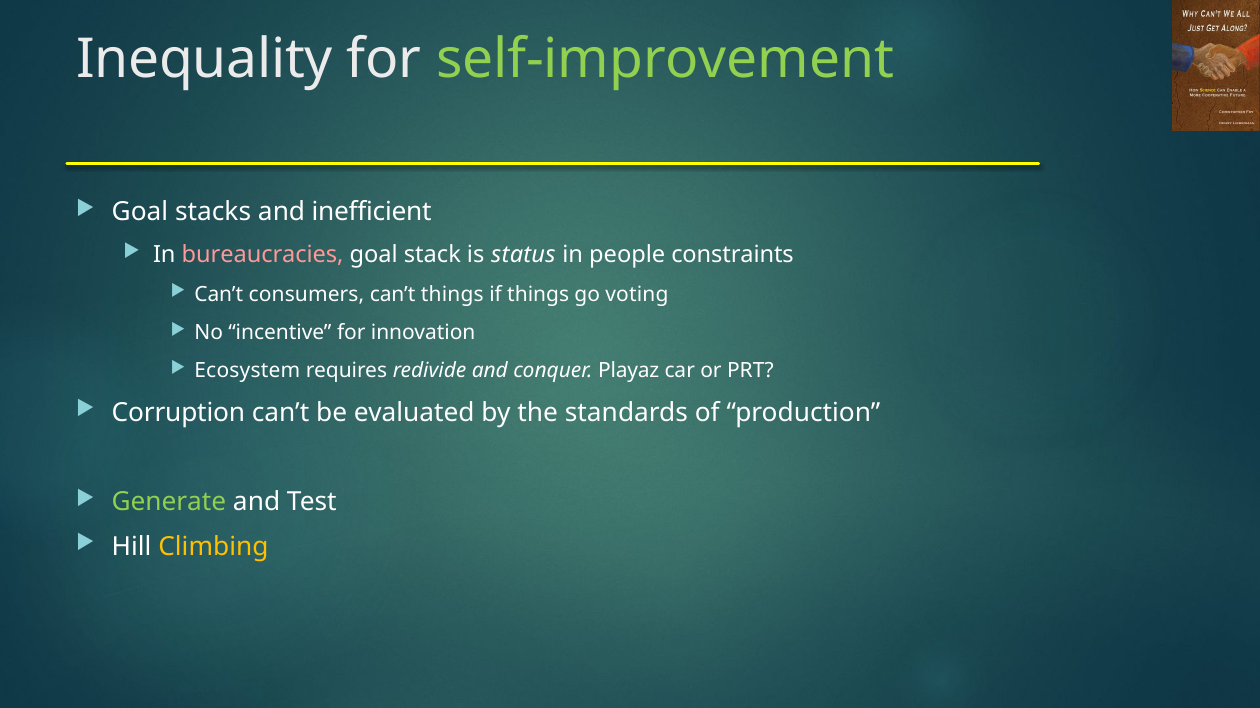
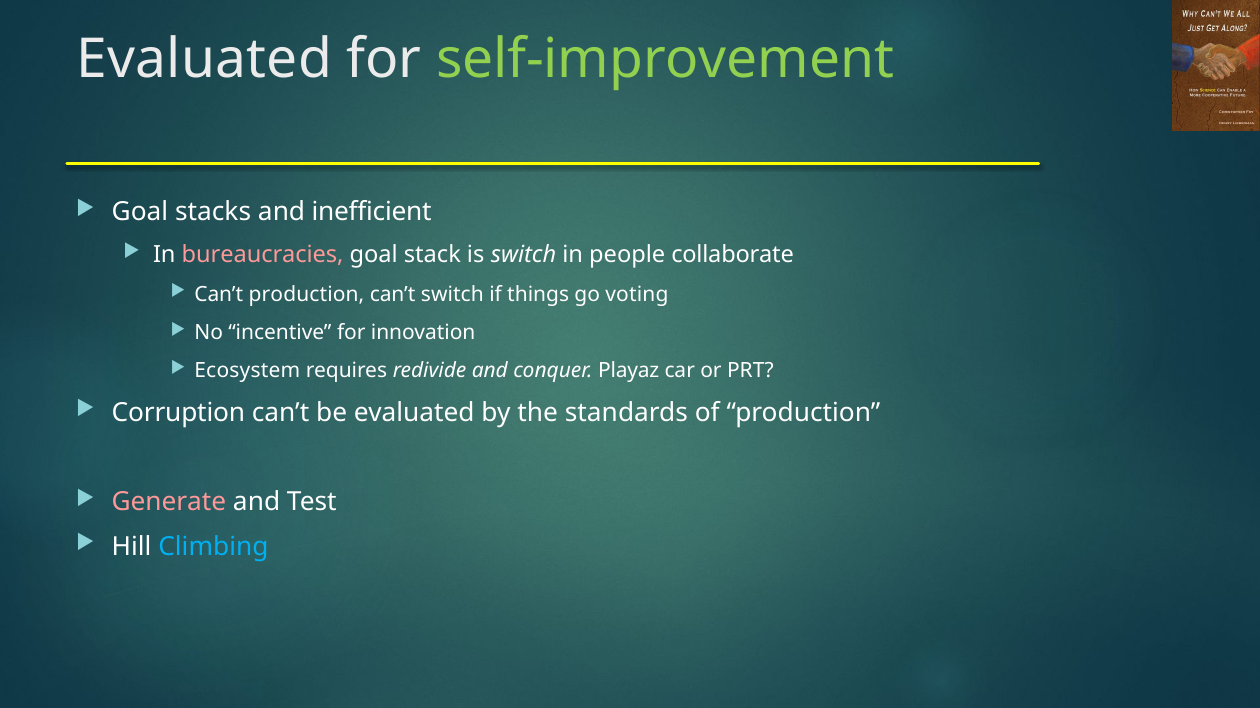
Inequality: Inequality -> Evaluated (204, 59)
is status: status -> switch (524, 255)
constraints: constraints -> collaborate (733, 255)
Can’t consumers: consumers -> production (306, 295)
can’t things: things -> switch (452, 295)
Generate colour: light green -> pink (169, 503)
Climbing colour: yellow -> light blue (213, 547)
